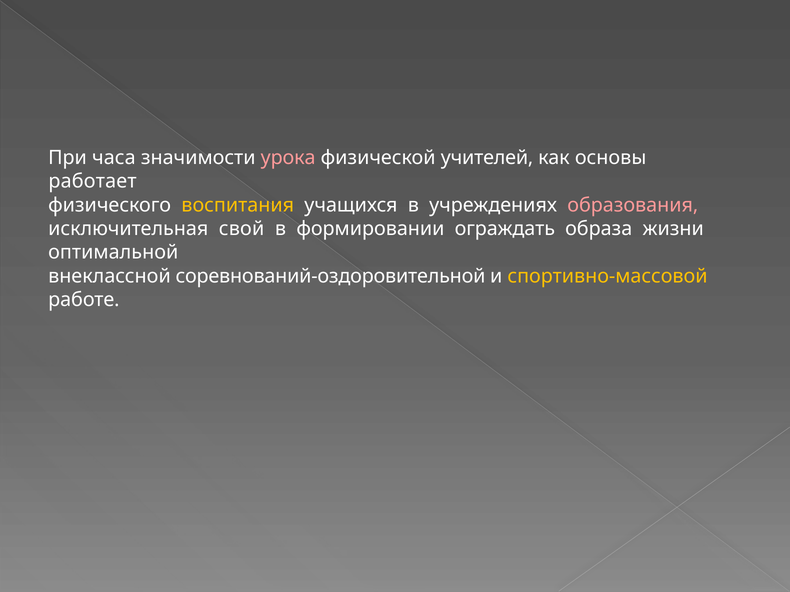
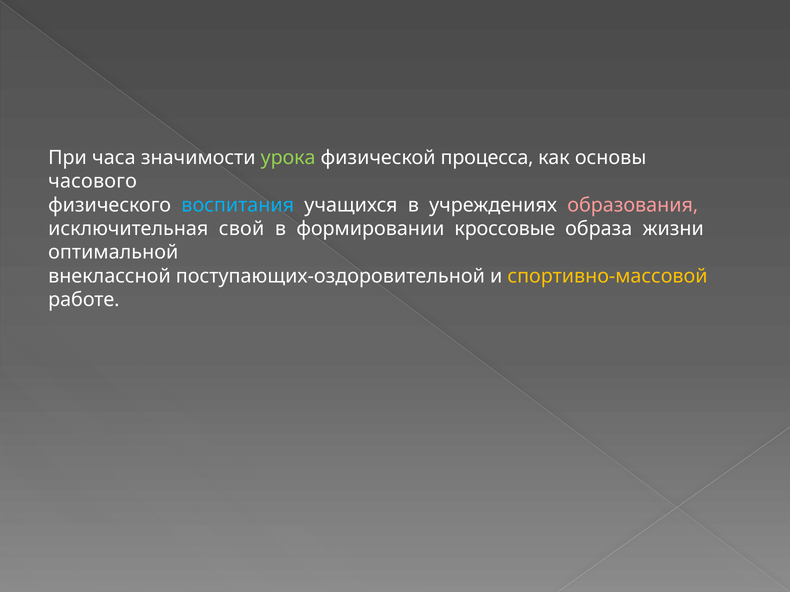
урока colour: pink -> light green (288, 158)
учителей: учителей -> процесса (487, 158)
работает: работает -> часового (93, 181)
воспитания colour: yellow -> light blue (238, 205)
ограждать: ограждать -> кроссовые (505, 229)
соревнований-оздоровительной: соревнований-оздоровительной -> поступающих-оздоровительной (330, 276)
